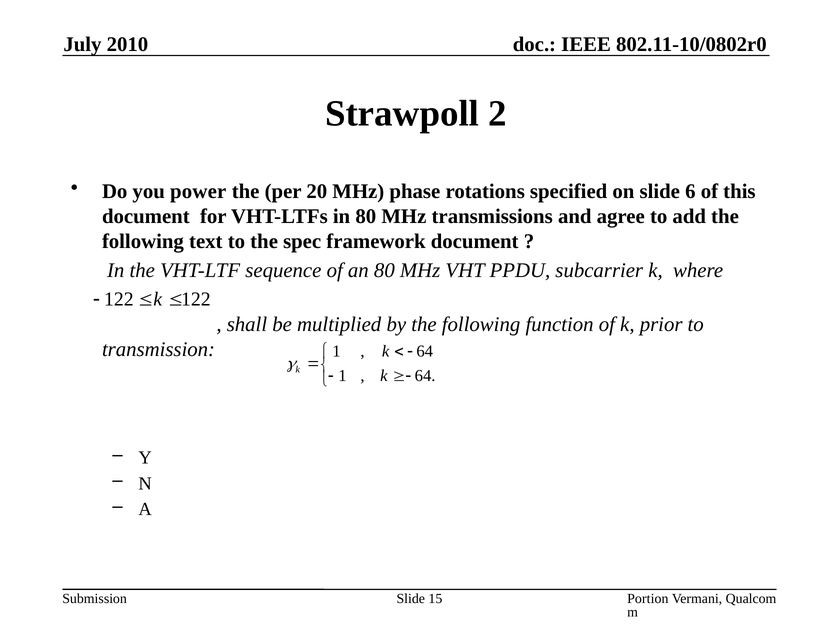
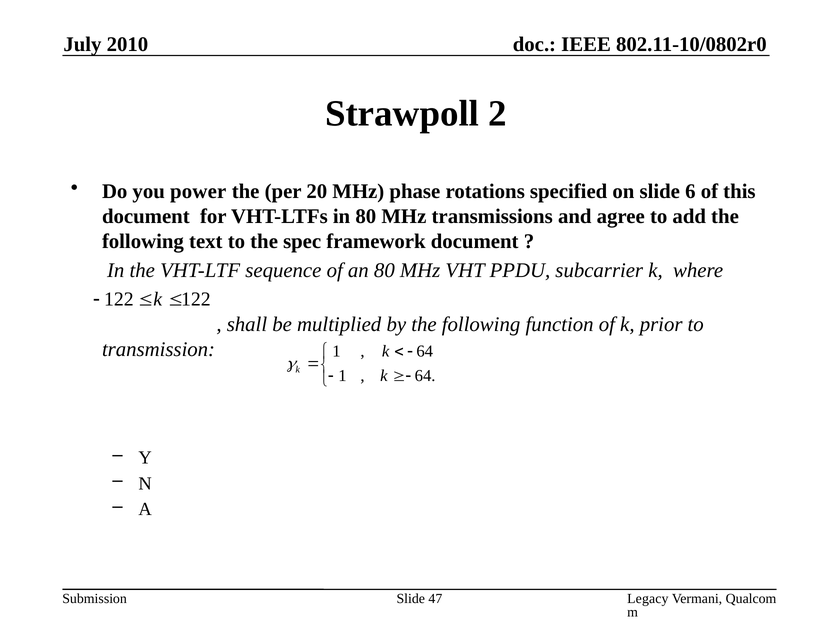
Portion: Portion -> Legacy (648, 598)
15: 15 -> 47 (435, 598)
